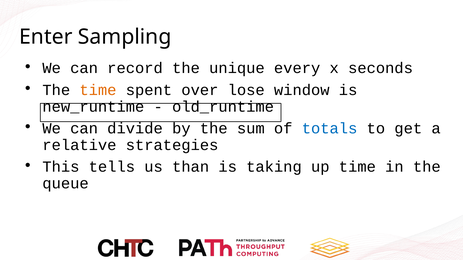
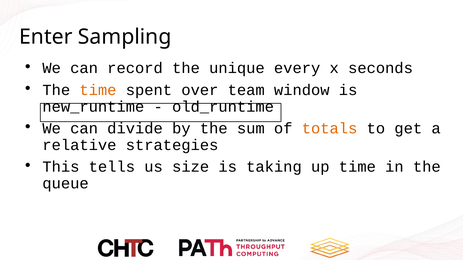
lose: lose -> team (246, 90)
totals colour: blue -> orange (330, 129)
than: than -> size (191, 167)
